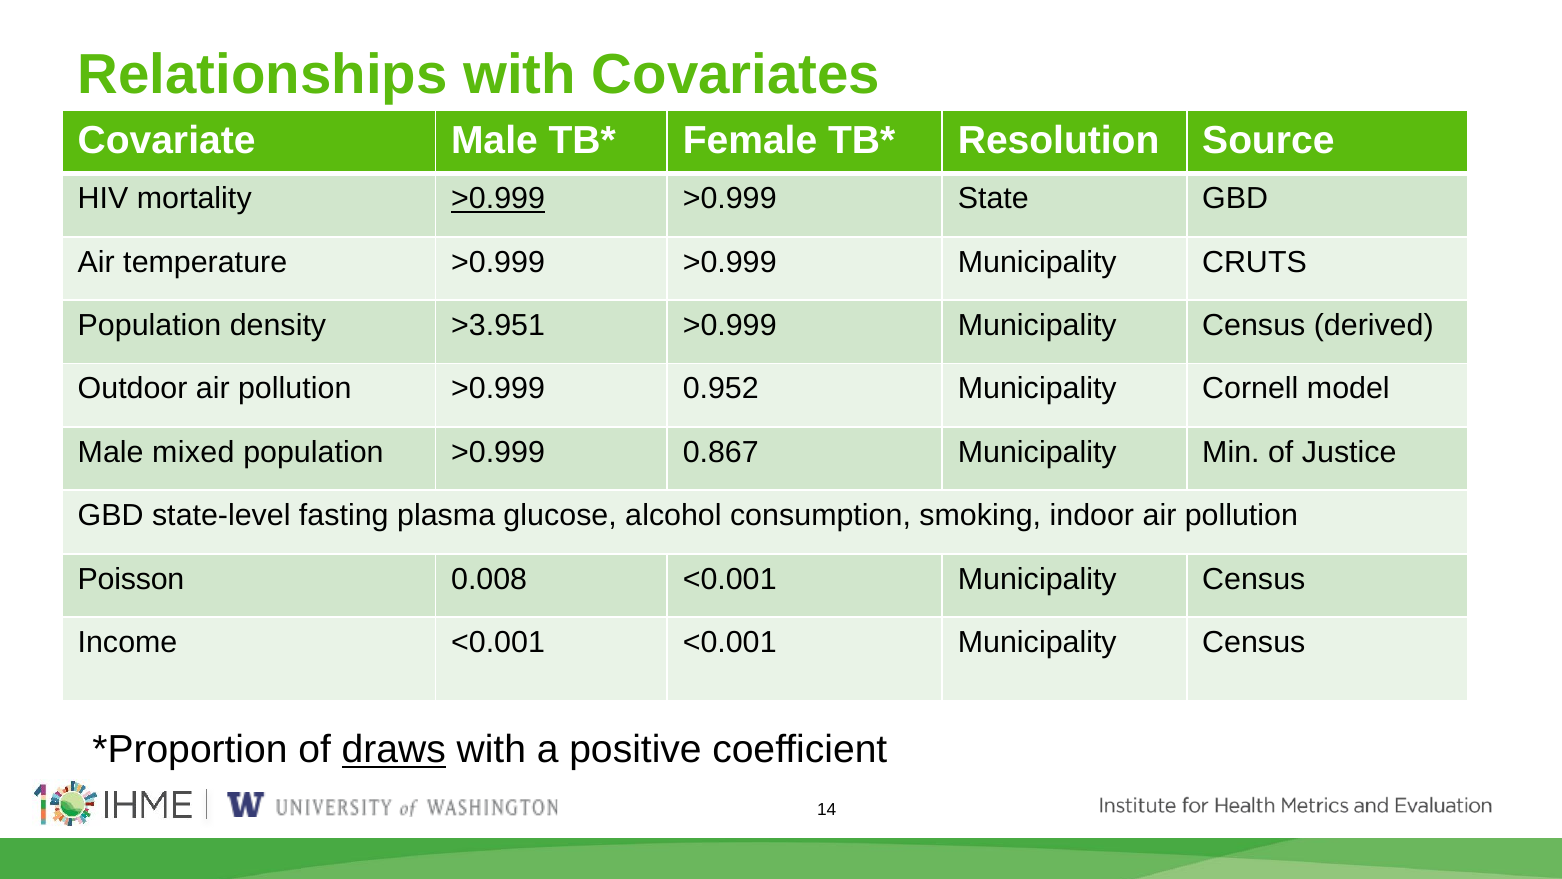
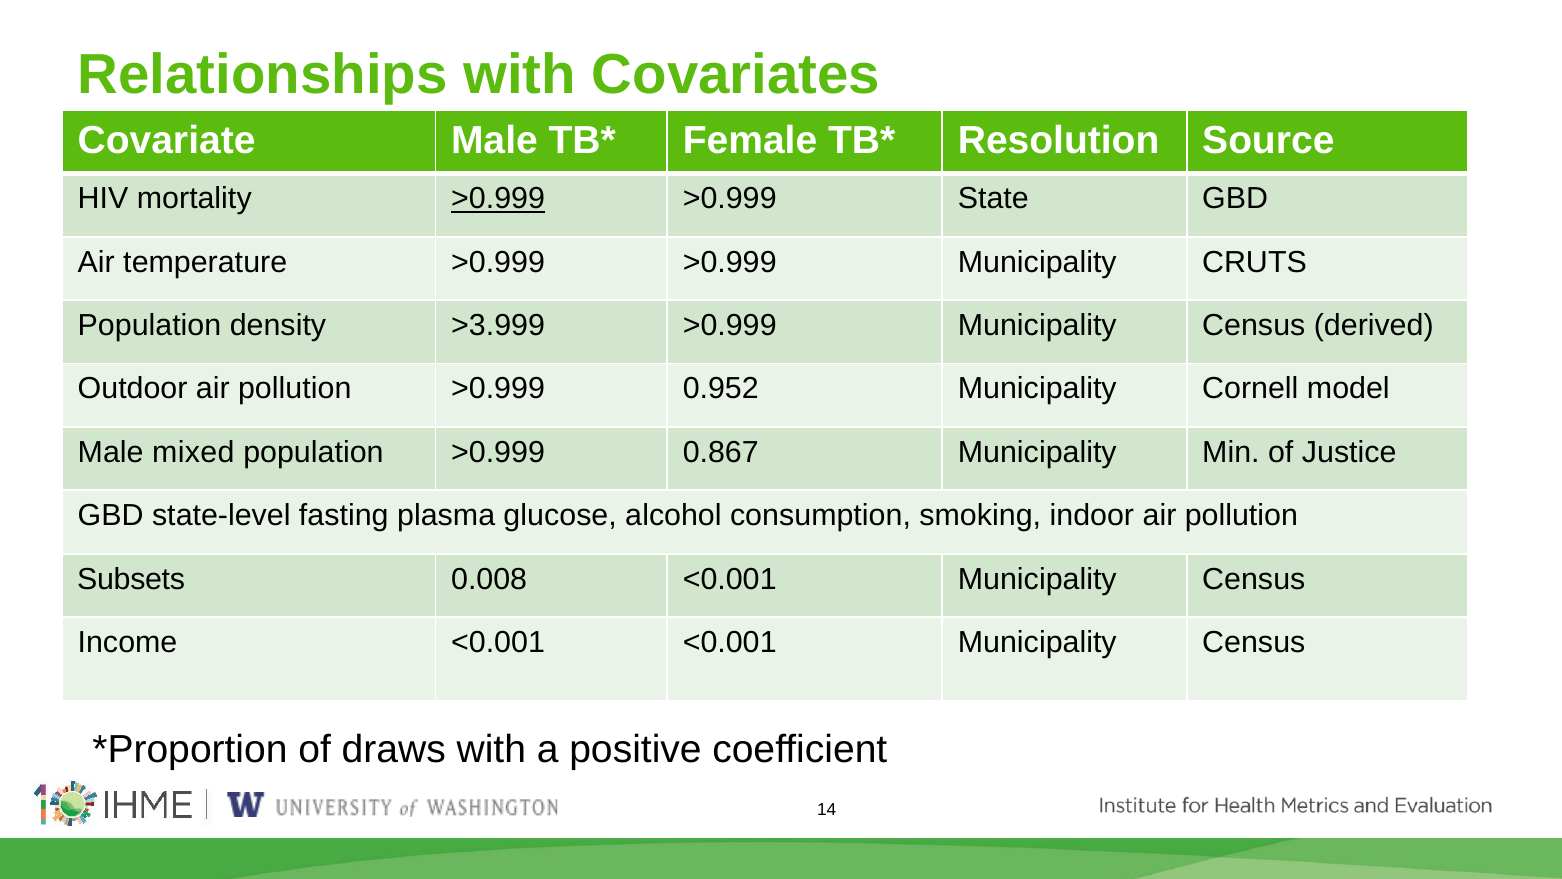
>3.951: >3.951 -> >3.999 (498, 325)
Poisson: Poisson -> Subsets (131, 579)
draws underline: present -> none (394, 750)
